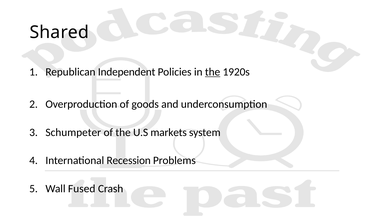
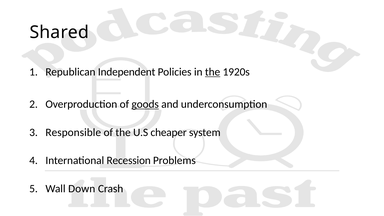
goods underline: none -> present (145, 104)
Schumpeter: Schumpeter -> Responsible (73, 132)
markets: markets -> cheaper (169, 132)
Fused: Fused -> Down (82, 189)
